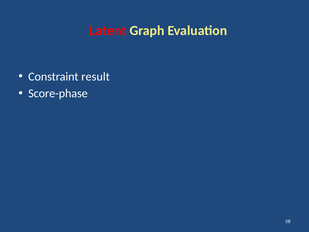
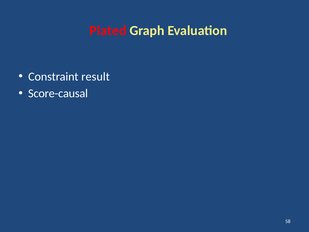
Latent: Latent -> Plated (108, 31)
Score-phase: Score-phase -> Score-causal (58, 93)
